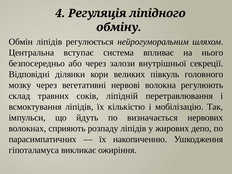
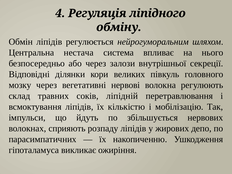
вступає: вступає -> нестача (79, 53)
визначається: визначається -> збільшується (153, 118)
